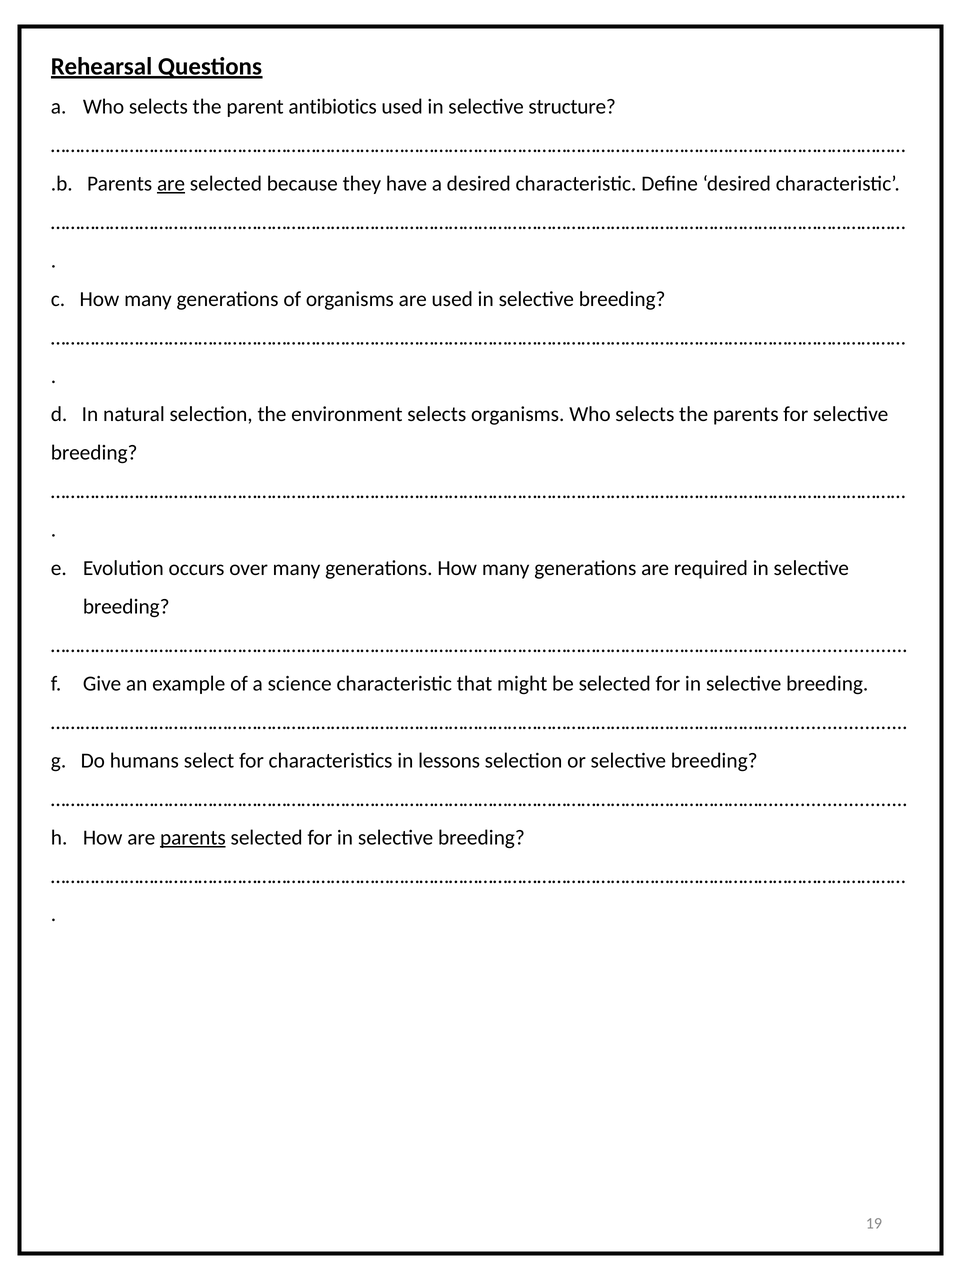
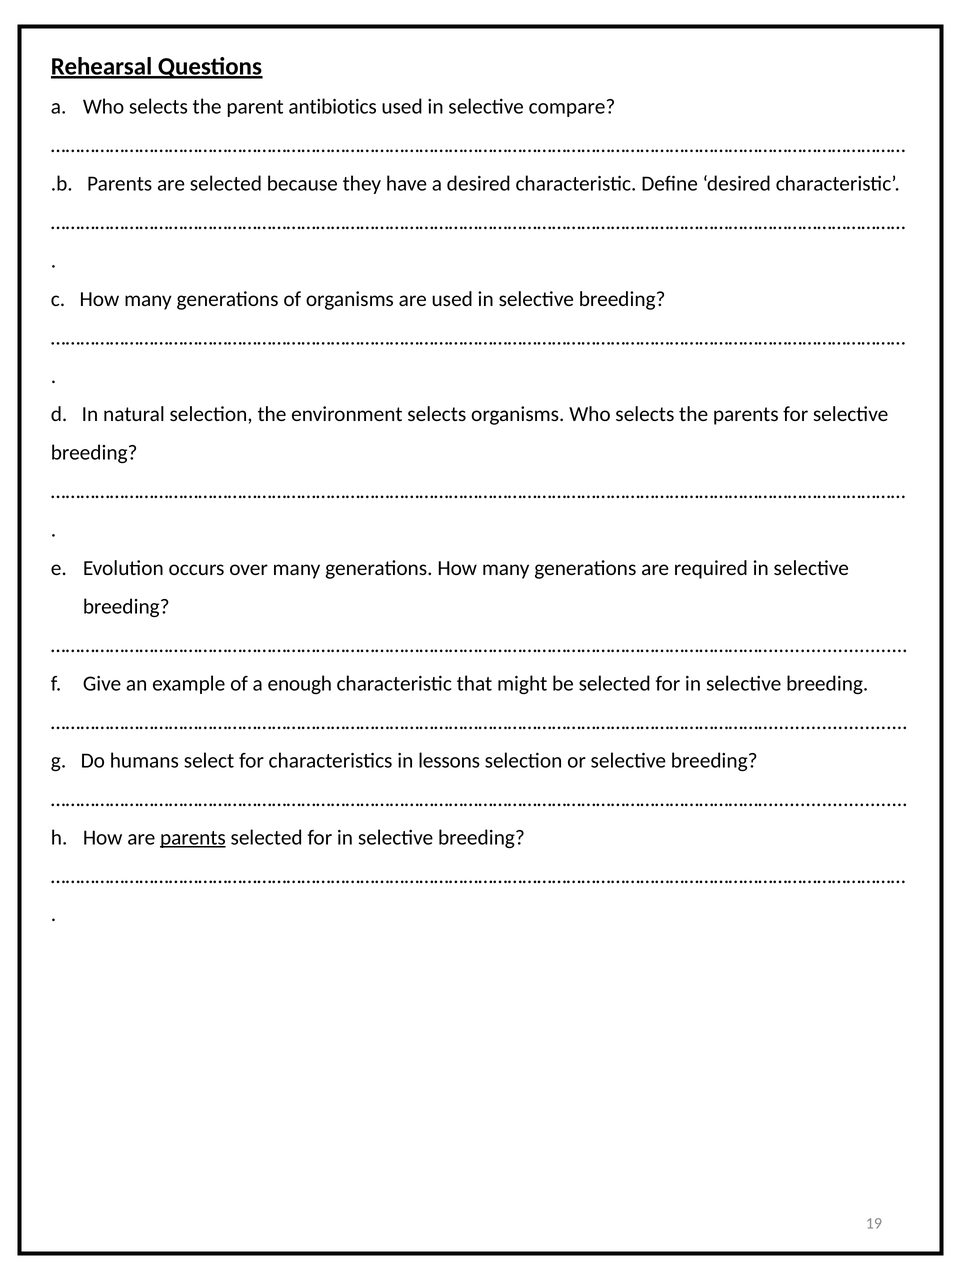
structure: structure -> compare (572, 107)
are underline: present -> none (171, 184)
science: science -> enough (300, 683)
